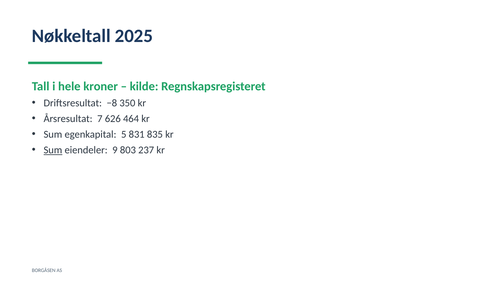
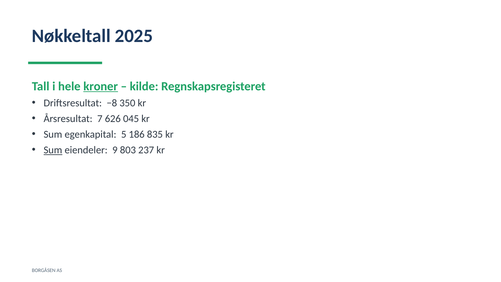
kroner underline: none -> present (101, 86)
464: 464 -> 045 (131, 119)
831: 831 -> 186 (137, 134)
